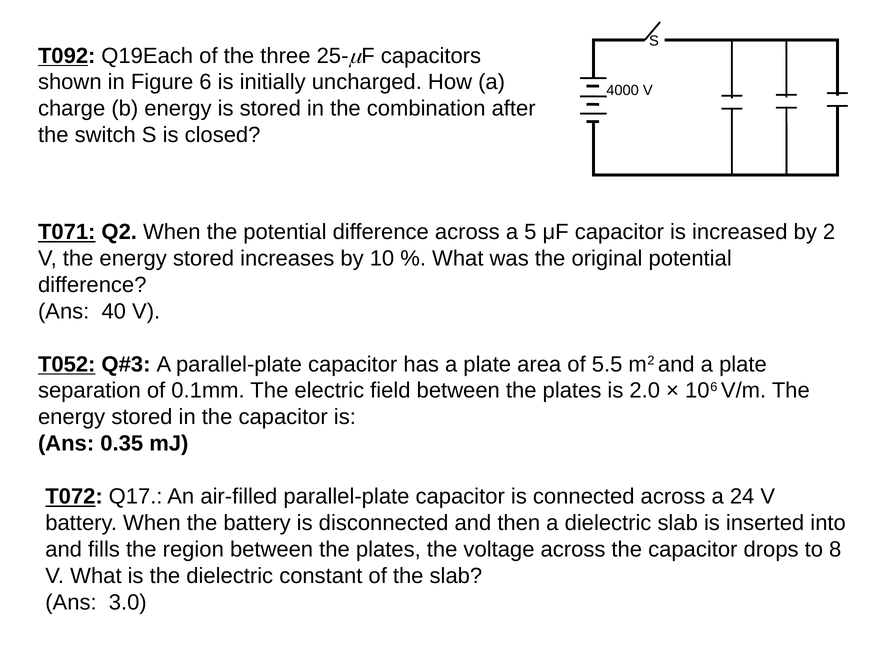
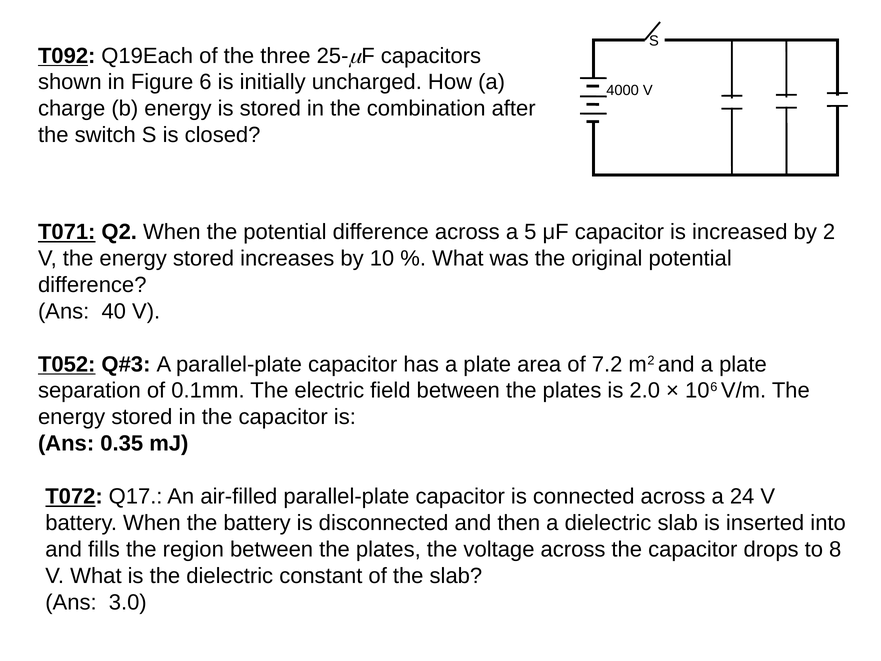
5.5: 5.5 -> 7.2 (607, 364)
